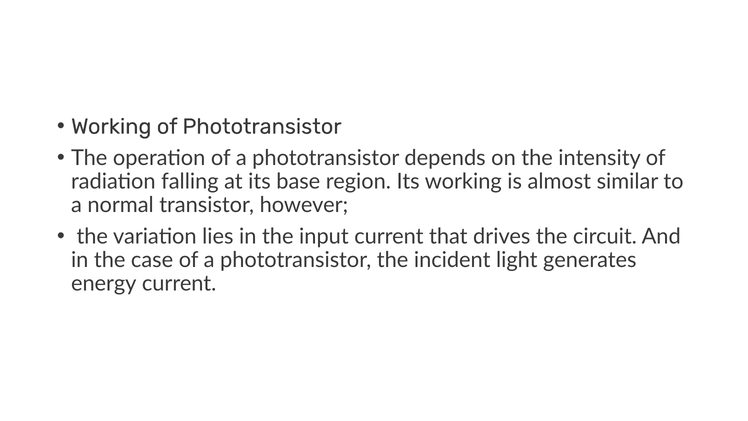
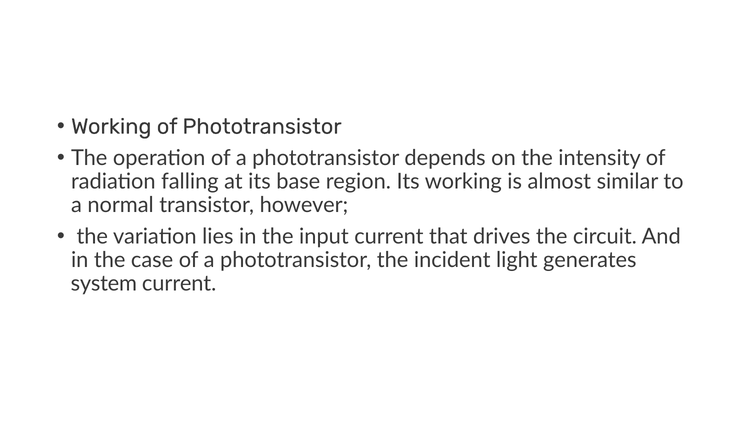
energy: energy -> system (104, 283)
